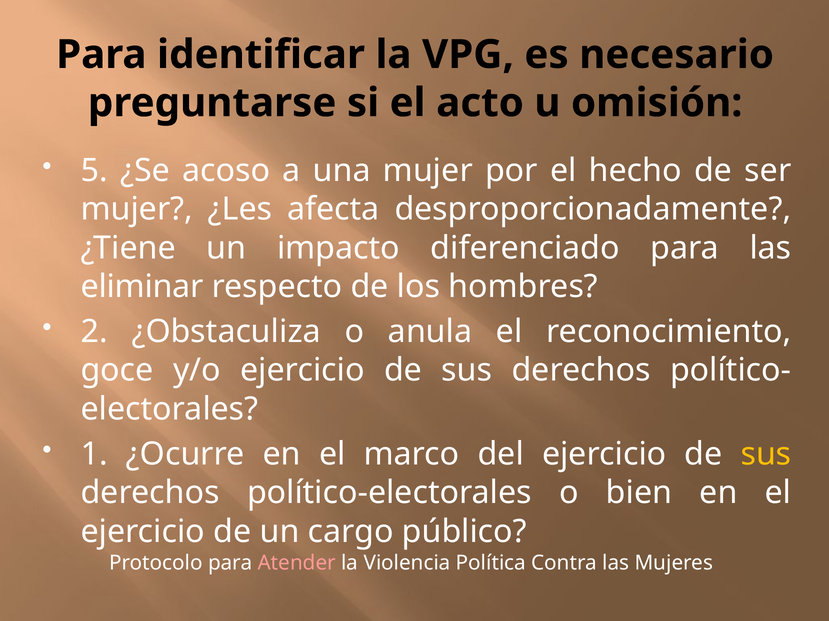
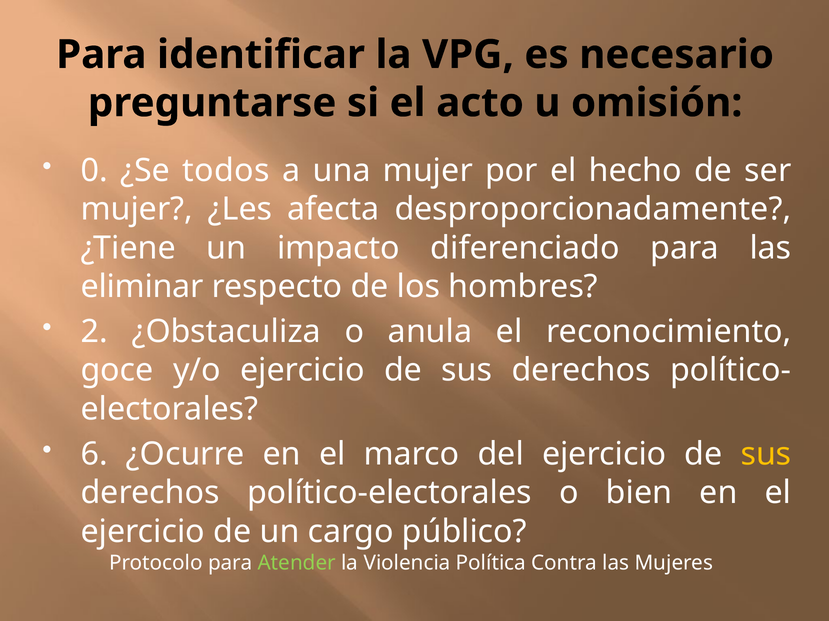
5: 5 -> 0 (94, 171)
acoso: acoso -> todos (226, 171)
1: 1 -> 6 (94, 455)
Atender colour: pink -> light green (297, 564)
